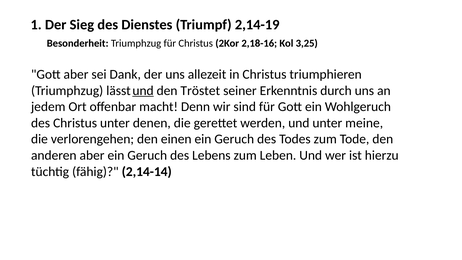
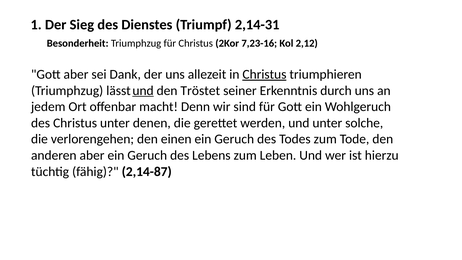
2,14-19: 2,14-19 -> 2,14-31 (257, 25)
2,18-16: 2,18-16 -> 7,23-16 (259, 43)
3,25: 3,25 -> 2,12 (307, 43)
Christus underline: none -> present (264, 74)
meine: meine -> solche (364, 123)
2,14-14: 2,14-14 -> 2,14-87 (147, 171)
